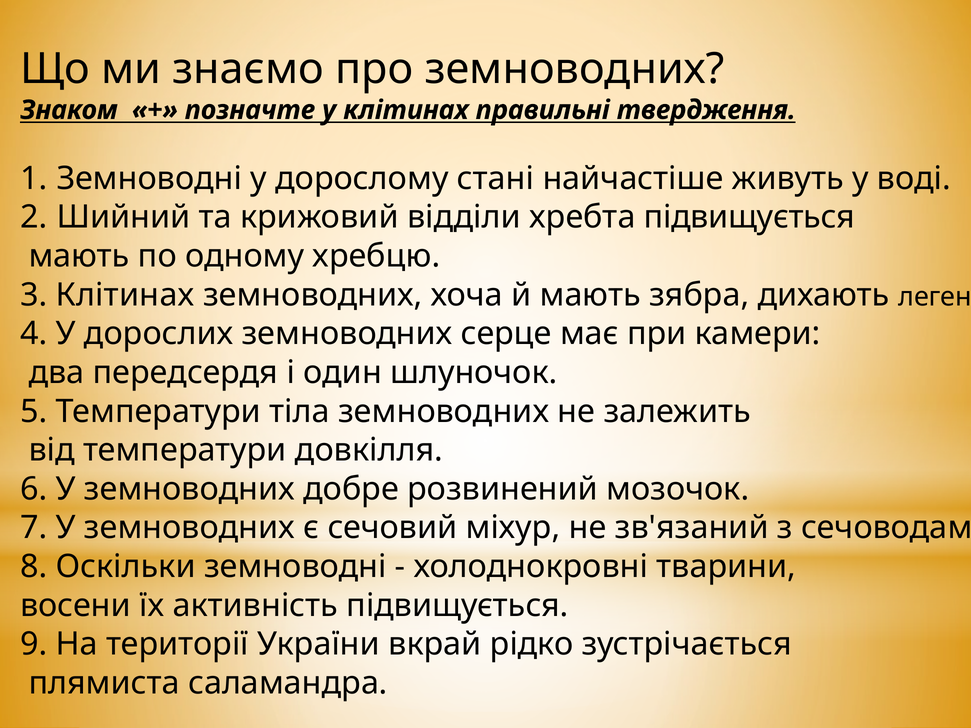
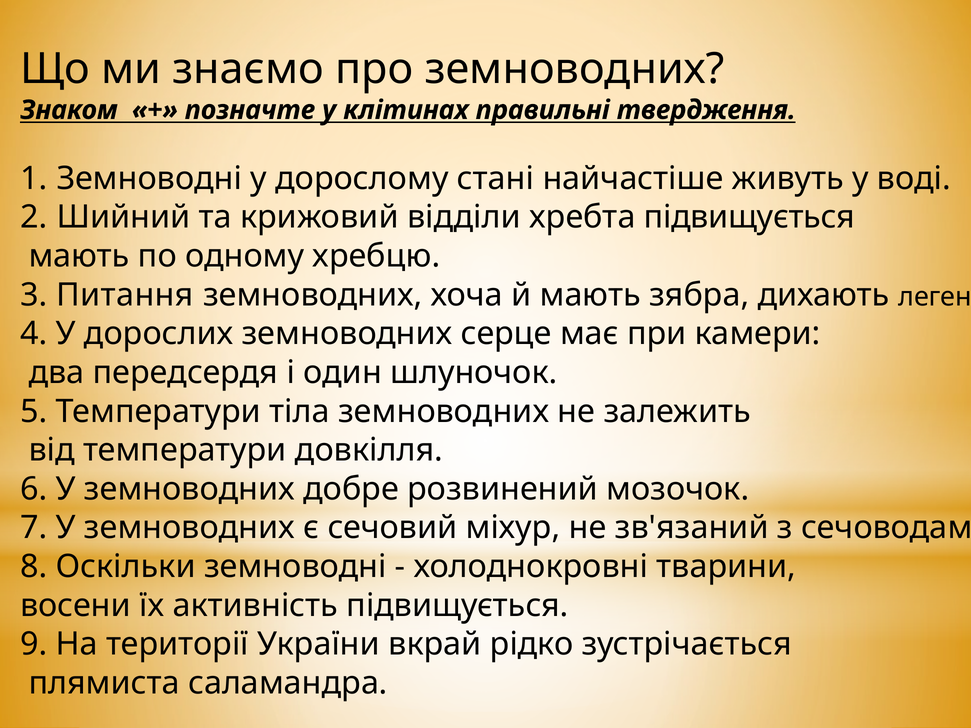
3 Клітинах: Клітинах -> Питання (125, 295)
